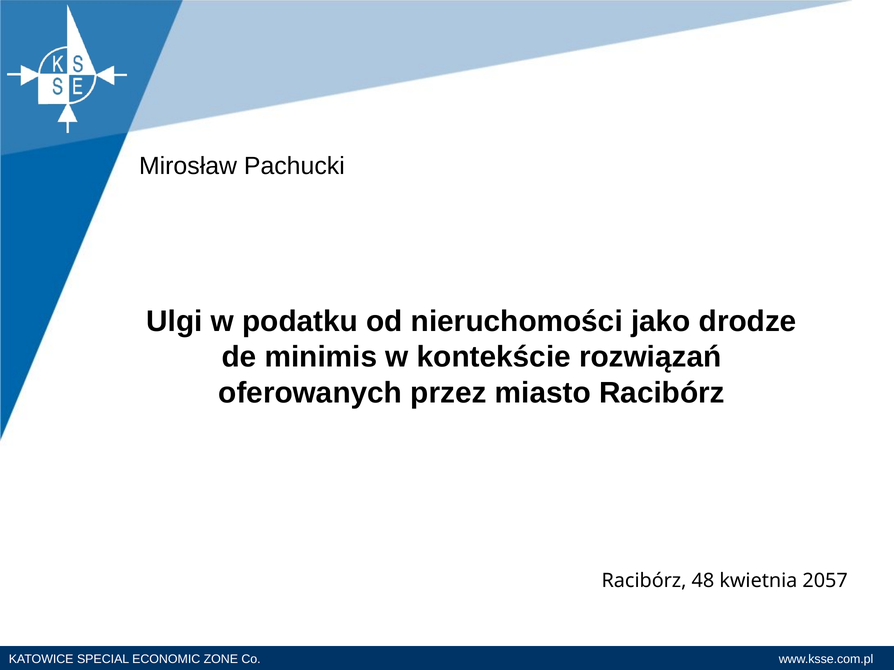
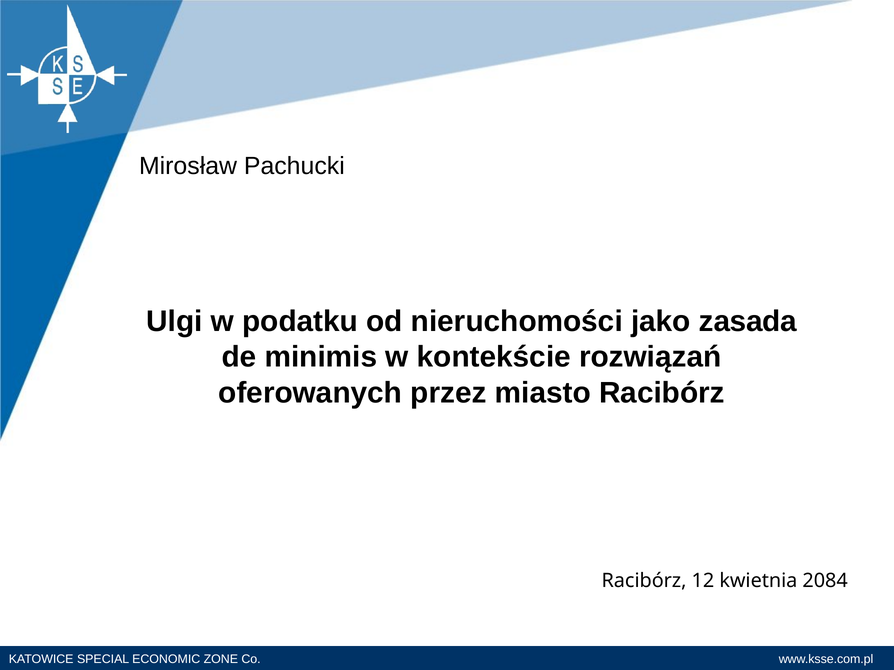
drodze: drodze -> zasada (748, 322)
48: 48 -> 12 (703, 581)
2057: 2057 -> 2084 (825, 581)
